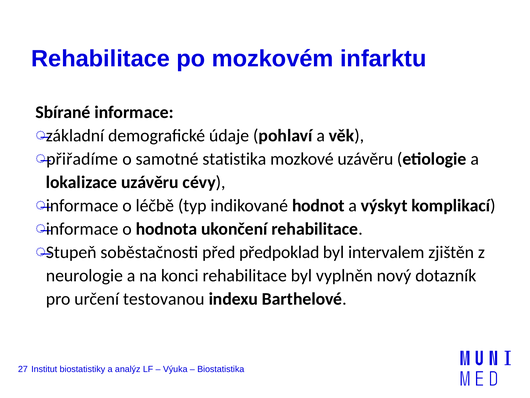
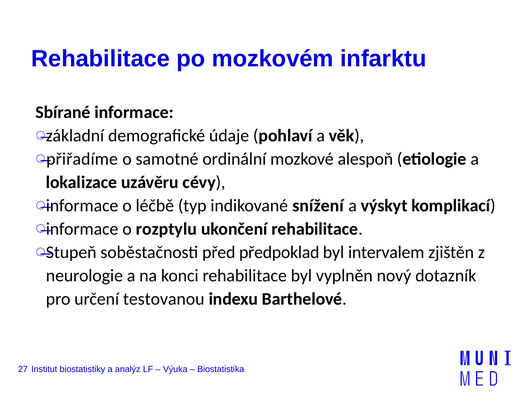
statistika: statistika -> ordinální (234, 159)
mozkové uzávěru: uzávěru -> alespoň (365, 159)
hodnot: hodnot -> snížení (318, 205)
hodnota: hodnota -> rozptylu (166, 229)
